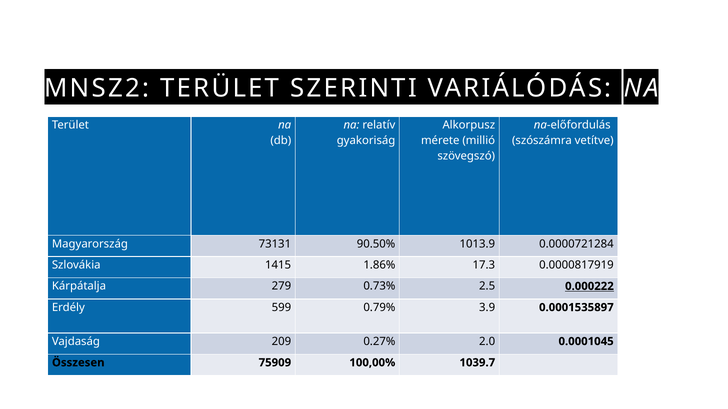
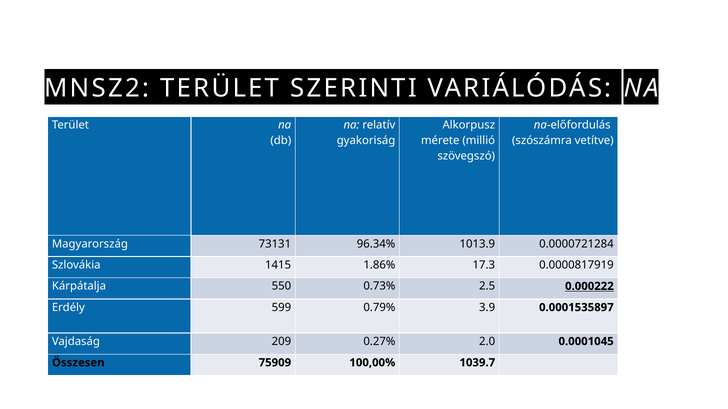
90.50%: 90.50% -> 96.34% (376, 244)
279: 279 -> 550 (281, 287)
